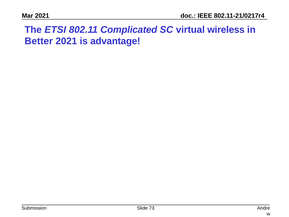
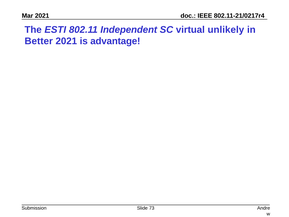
ETSI: ETSI -> ESTI (55, 30)
Complicated: Complicated -> Independent (129, 30)
wireless: wireless -> unlikely (226, 30)
